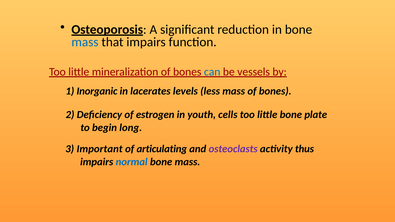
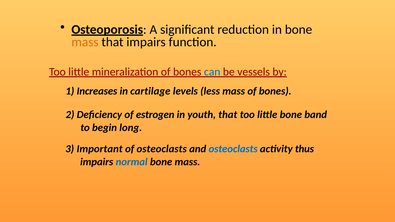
mass colour: blue -> orange (85, 42)
Inorganic: Inorganic -> Increases (97, 91)
lacerates: lacerates -> cartilage (150, 91)
youth cells: cells -> that (228, 115)
plate: plate -> band (316, 115)
of articulating: articulating -> osteoclasts (162, 149)
osteoclasts colour: purple -> blue (233, 149)
